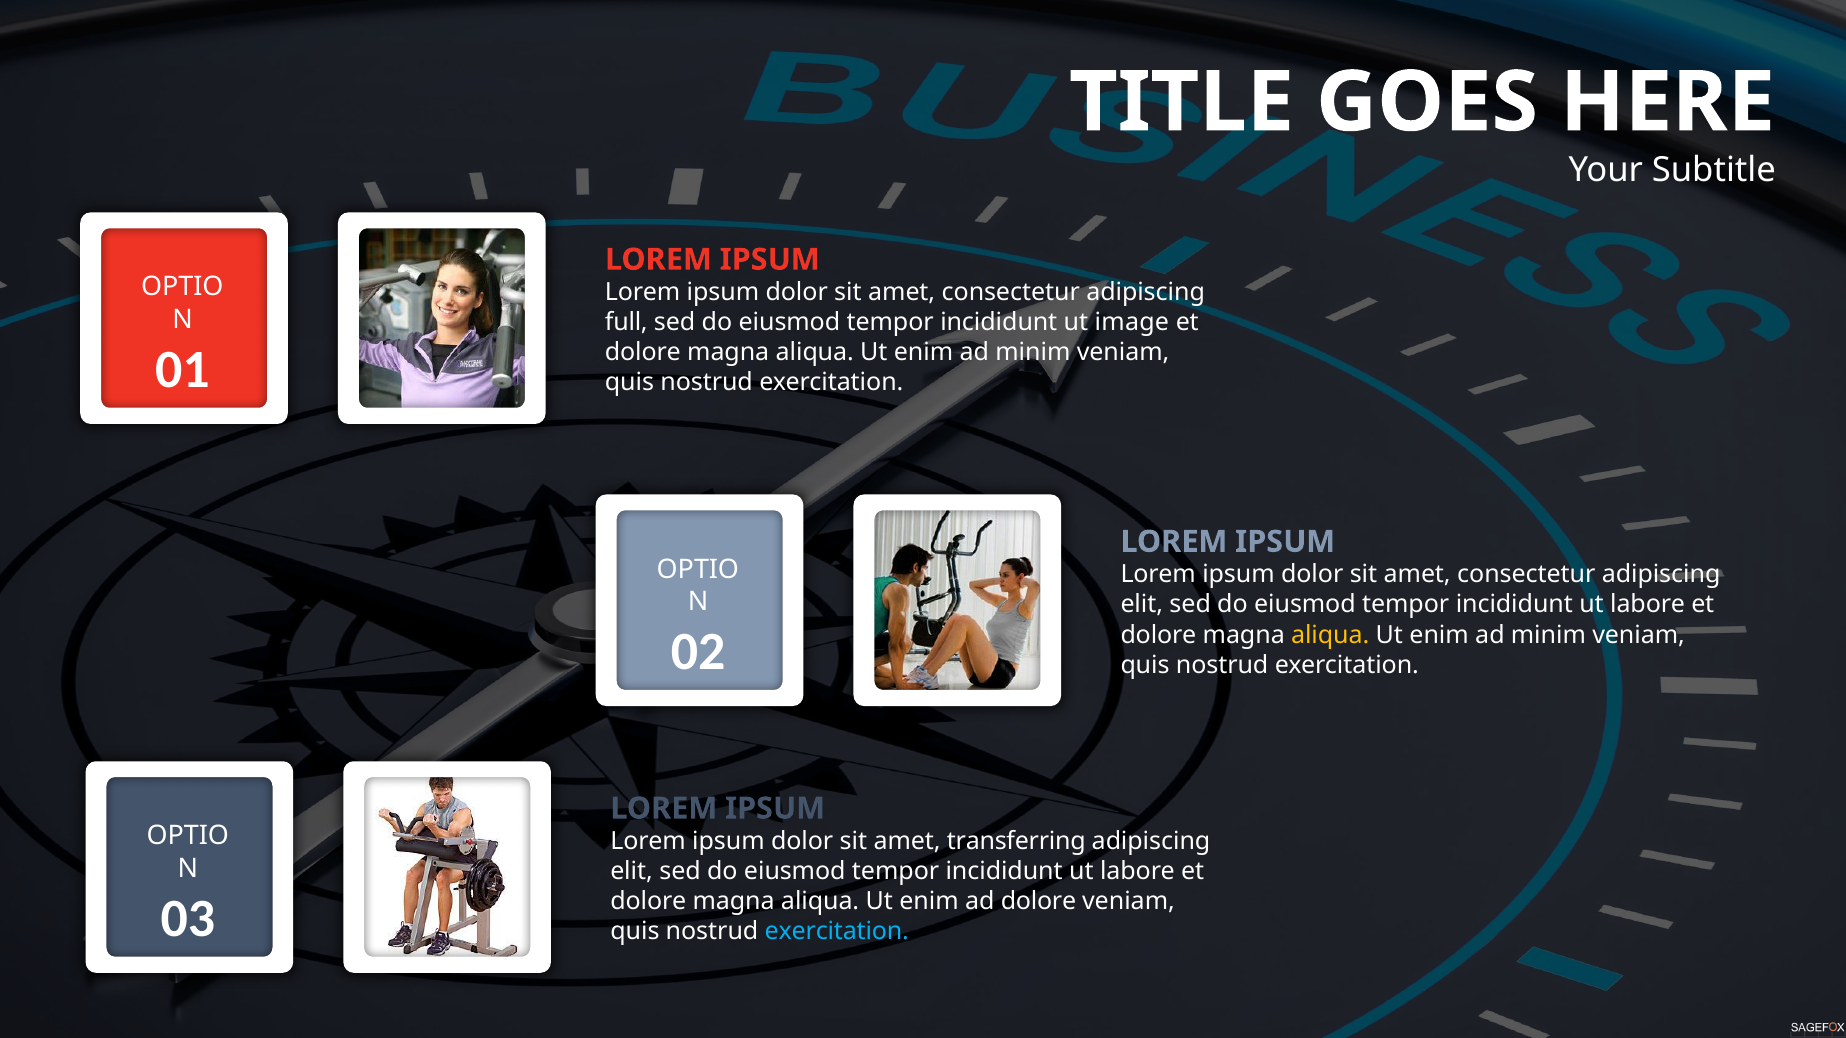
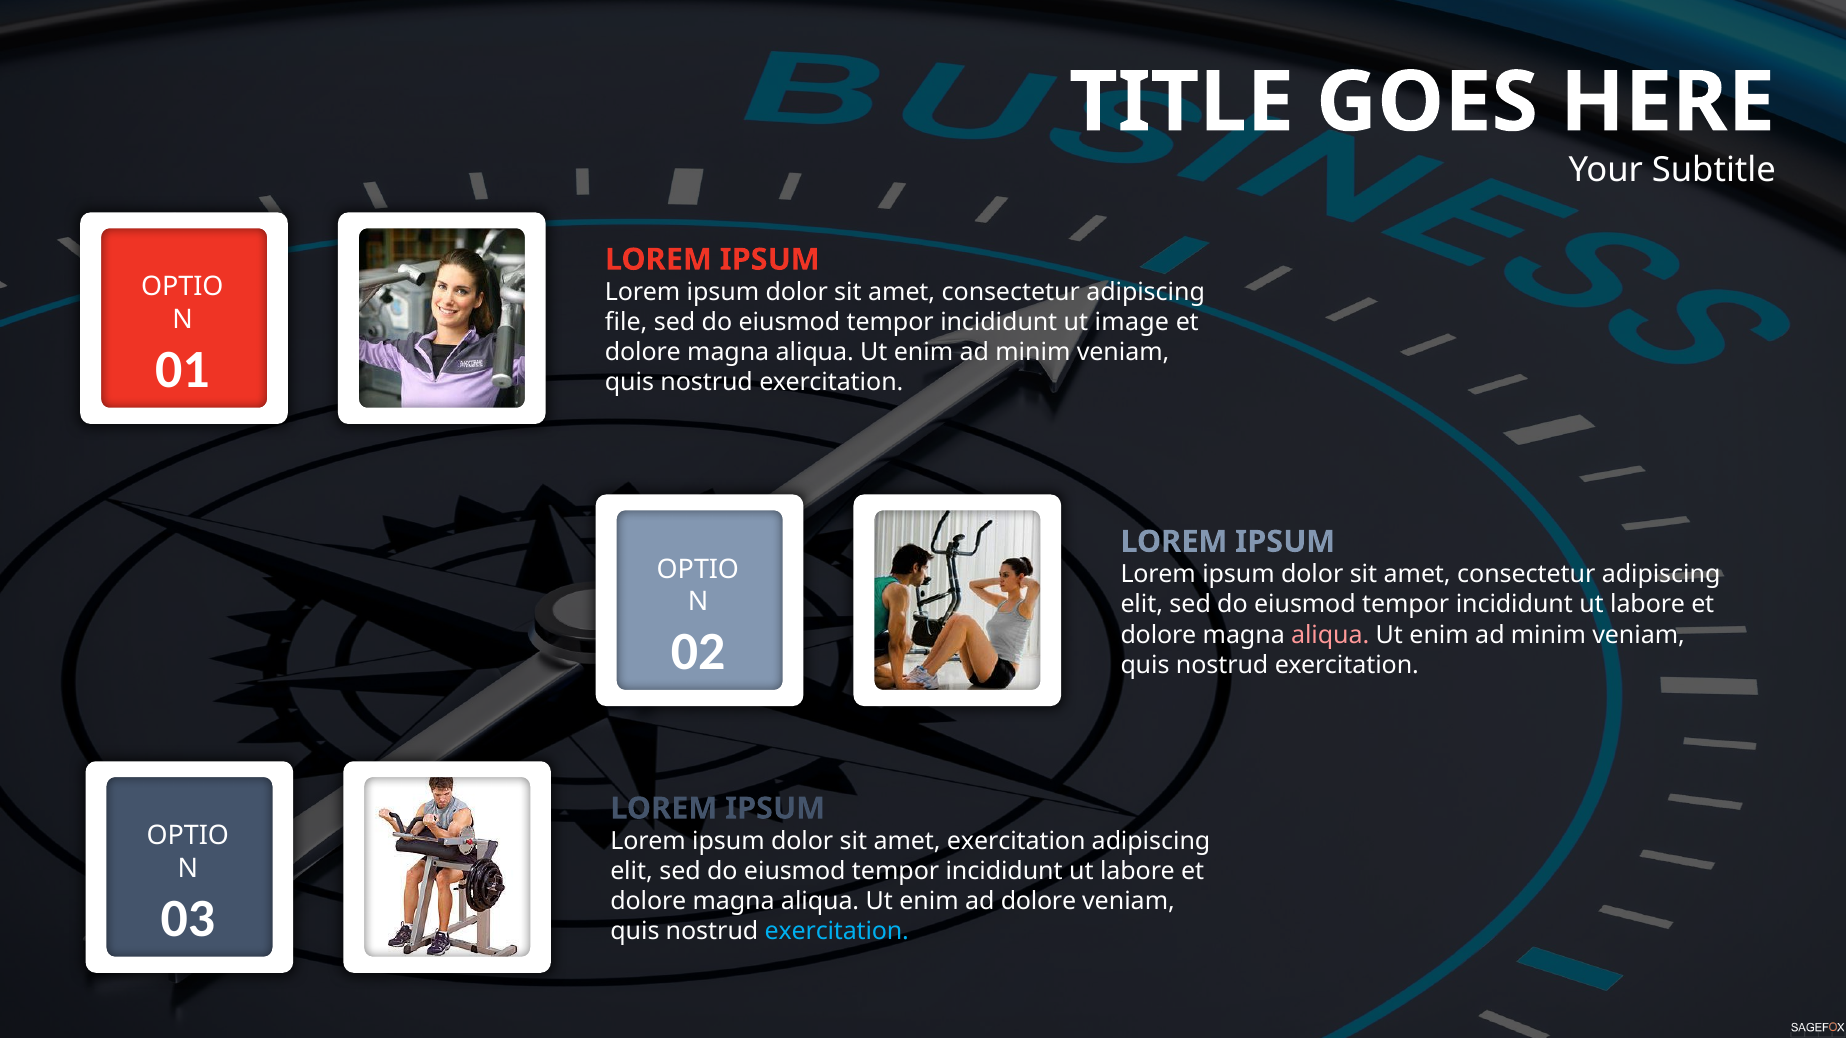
full: full -> file (626, 323)
aliqua colour: yellow -> pink (1330, 635)
amet transferring: transferring -> exercitation (1016, 842)
